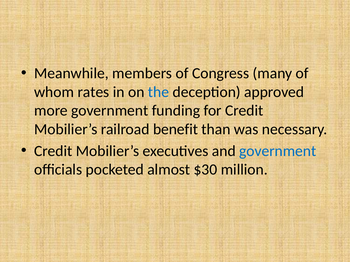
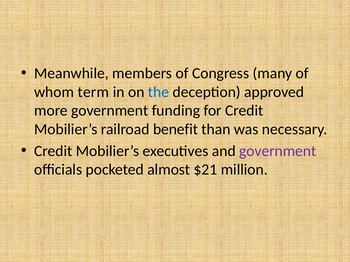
rates: rates -> term (93, 92)
government colour: blue -> purple (278, 151)
$30: $30 -> $21 (205, 170)
